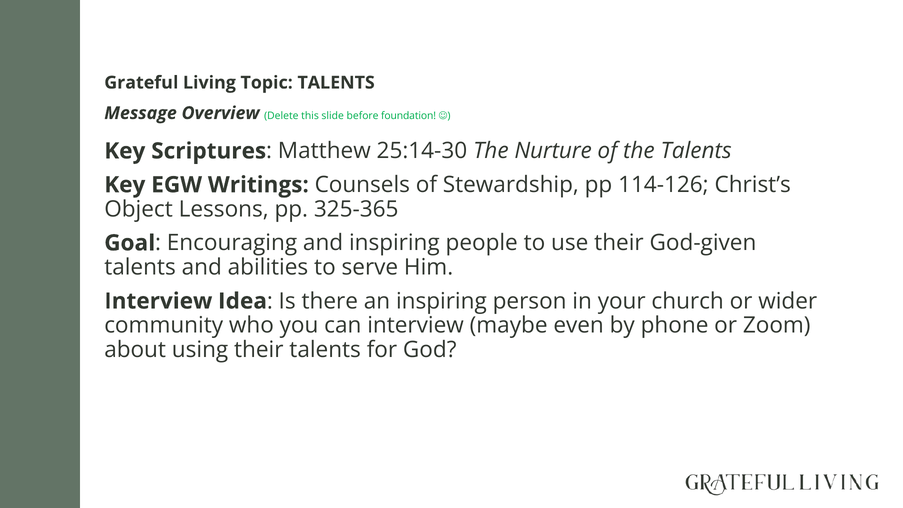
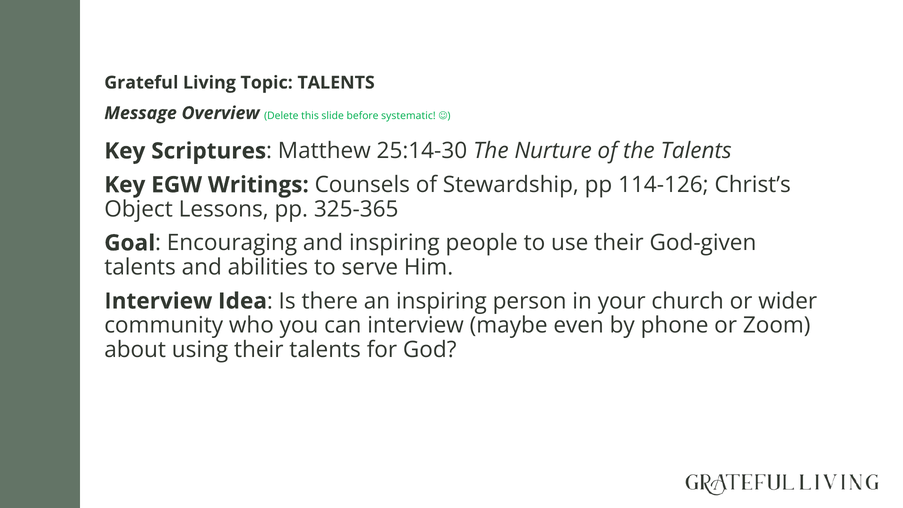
foundation: foundation -> systematic (408, 116)
